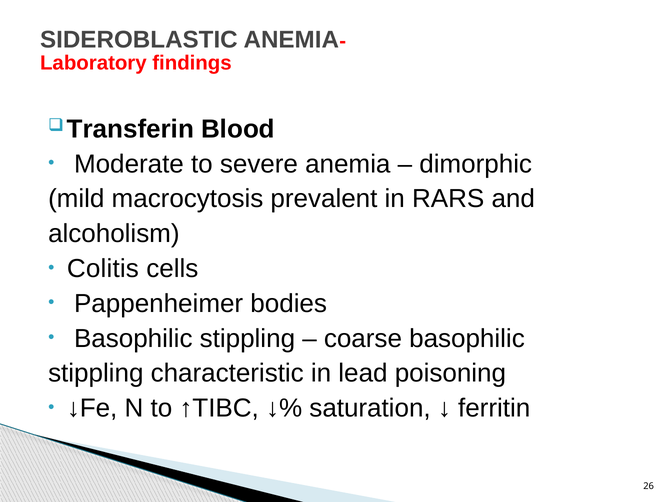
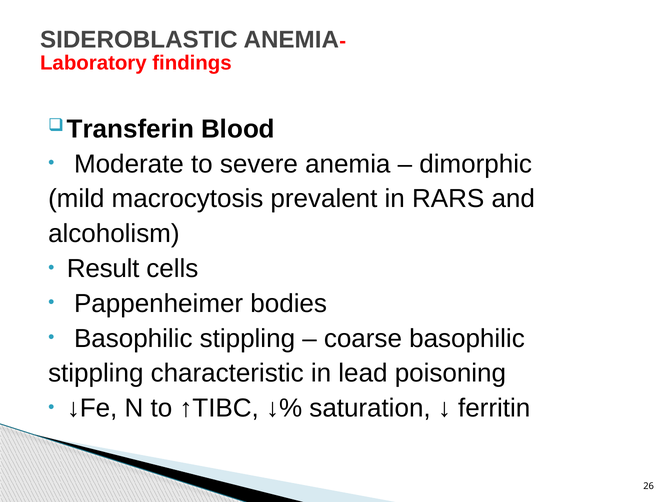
Colitis: Colitis -> Result (103, 269)
